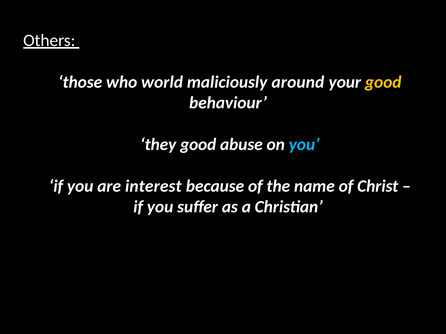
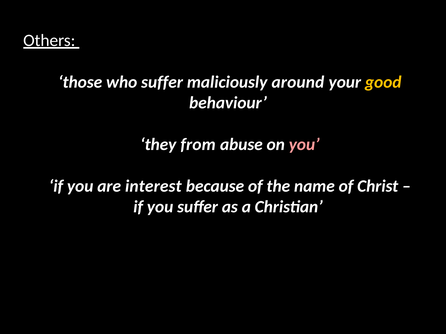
who world: world -> suffer (162, 82)
they good: good -> from (198, 145)
you colour: light blue -> pink (304, 145)
